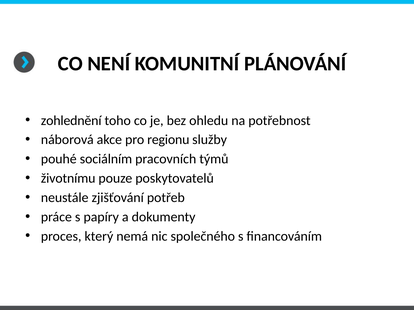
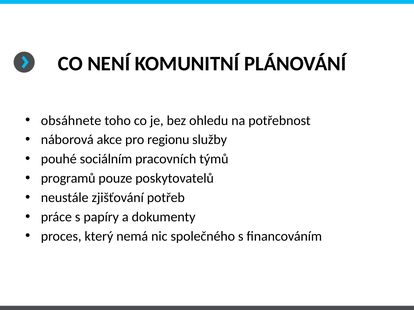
zohlednění: zohlednění -> obsáhnete (71, 121)
životnímu: životnímu -> programů (68, 179)
